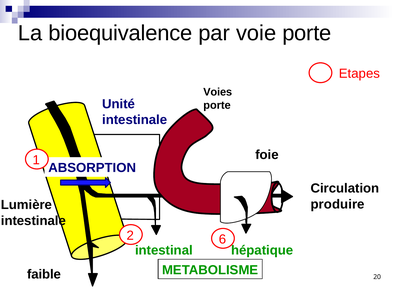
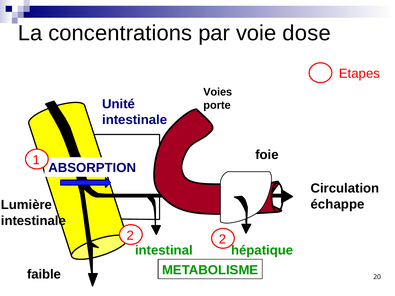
bioequivalence: bioequivalence -> concentrations (120, 33)
voie porte: porte -> dose (307, 33)
produire: produire -> échappe (338, 204)
2 6: 6 -> 2 (222, 239)
